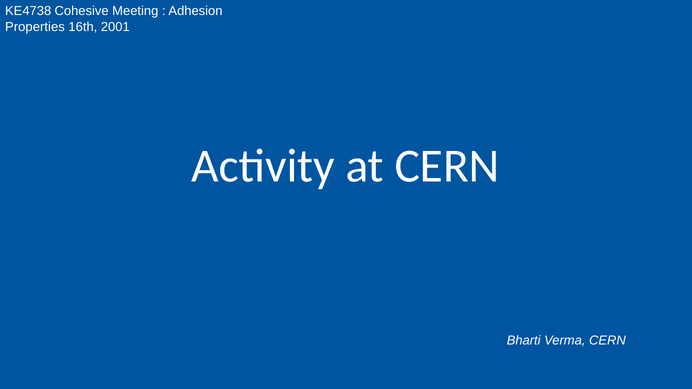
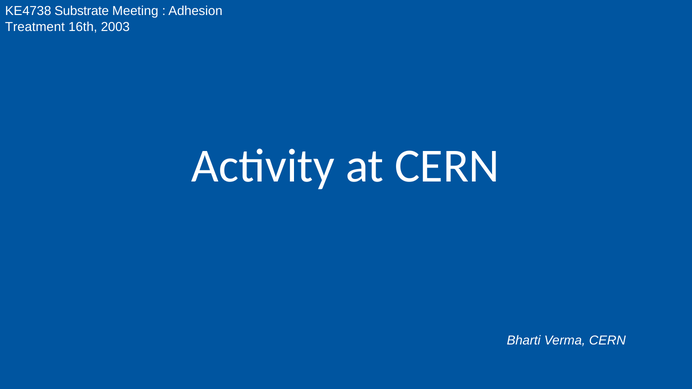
Cohesive: Cohesive -> Substrate (82, 11)
Properties: Properties -> Treatment (35, 27)
2001: 2001 -> 2003 (115, 27)
